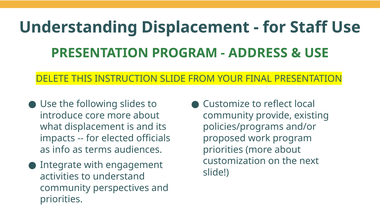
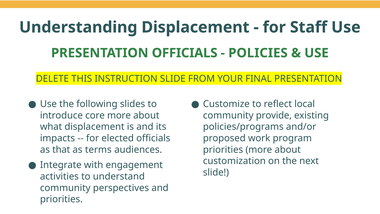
PRESENTATION PROGRAM: PROGRAM -> OFFICIALS (185, 53)
ADDRESS: ADDRESS -> POLICIES (258, 53)
info: info -> that (61, 149)
